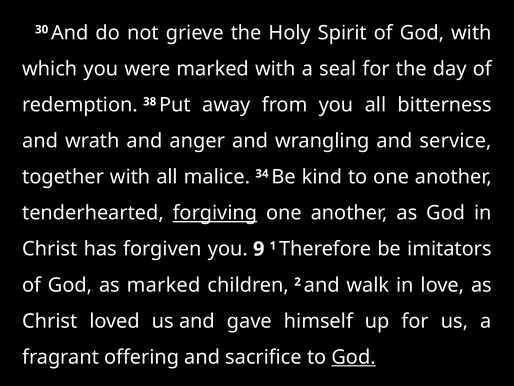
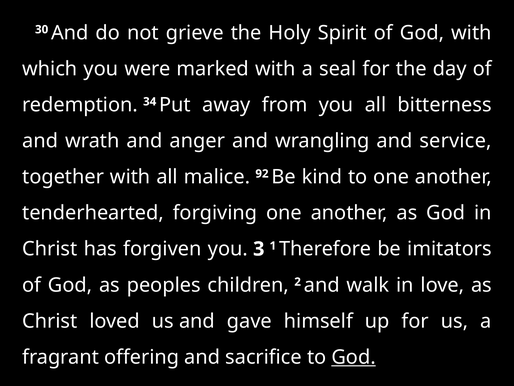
38: 38 -> 34 (150, 101)
34: 34 -> 92 (262, 173)
forgiving underline: present -> none (215, 213)
9: 9 -> 3 (259, 249)
as marked: marked -> peoples (164, 285)
